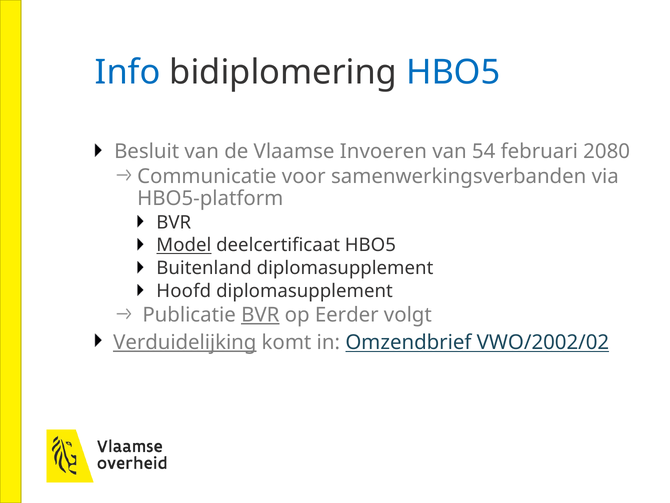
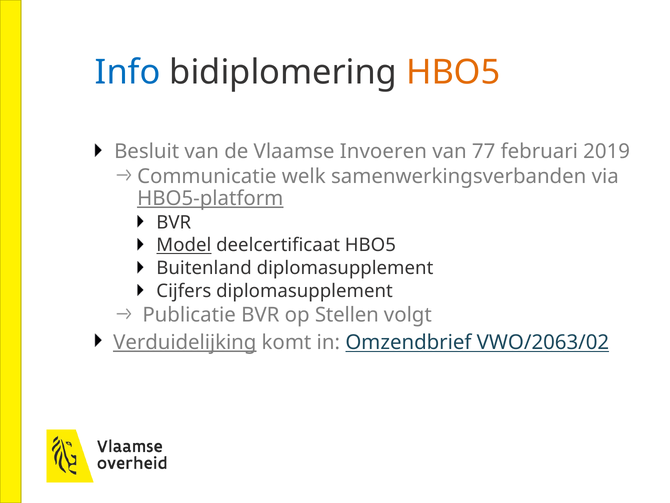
HBO5 colour: blue -> orange (453, 73)
54: 54 -> 77 (484, 151)
2080: 2080 -> 2019 (607, 151)
voor: voor -> welk (304, 176)
HBO5-platform underline: none -> present (210, 198)
Hoofd: Hoofd -> Cijfers (184, 291)
BVR underline: present -> none (260, 315)
Eerder: Eerder -> Stellen (347, 315)
VWO/2002/02: VWO/2002/02 -> VWO/2063/02 (543, 342)
